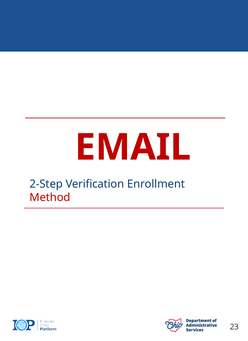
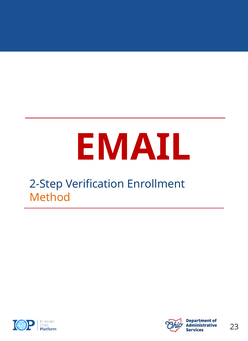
Method colour: red -> orange (50, 197)
